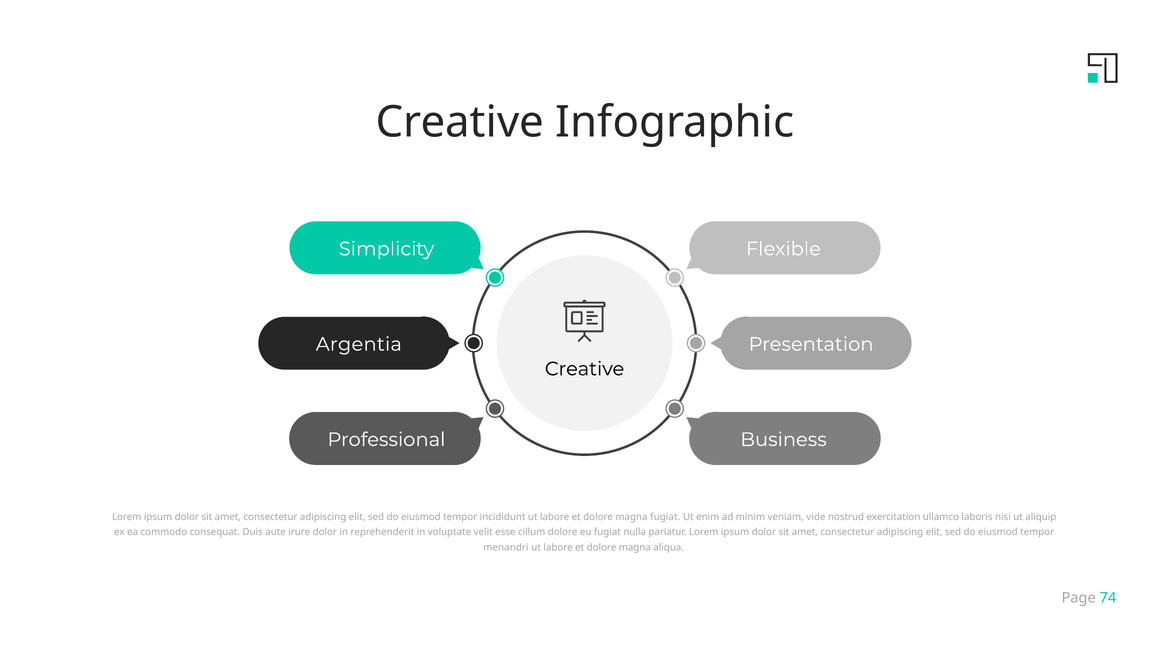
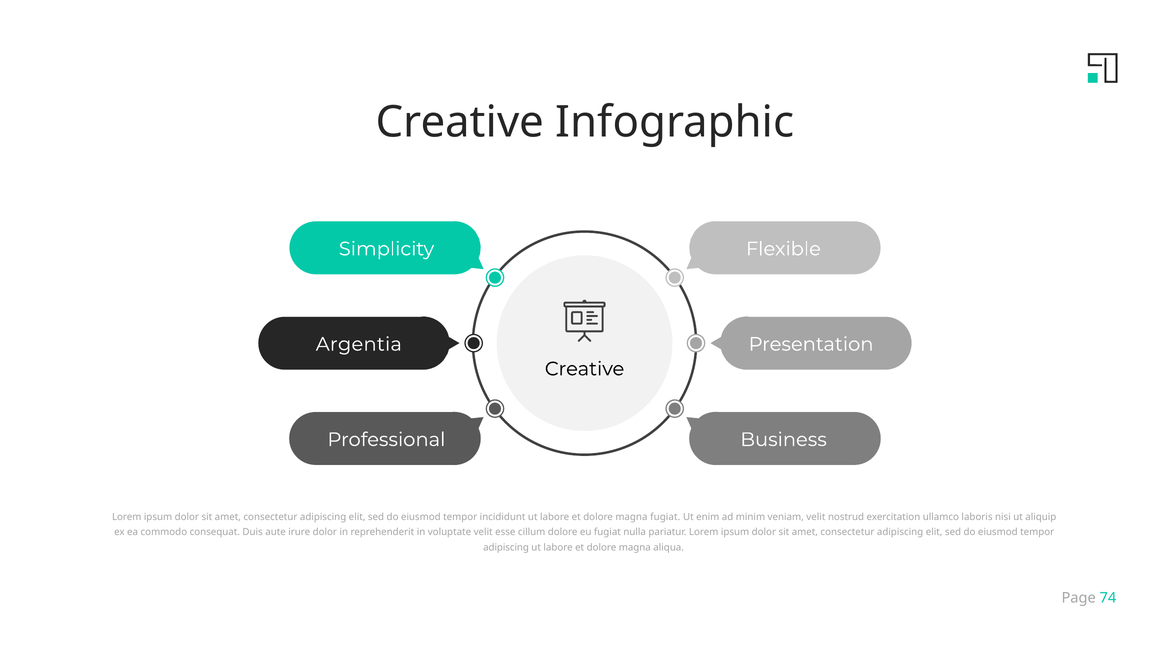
veniam vide: vide -> velit (816, 517)
menandri: menandri -> adipiscing (506, 547)
